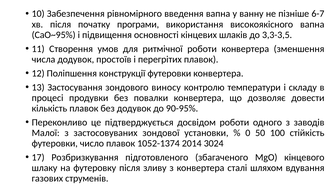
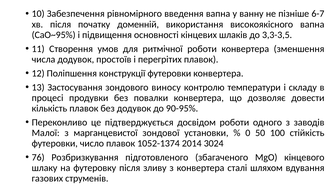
програми: програми -> доменній (138, 24)
застосовуваних: застосовуваних -> марганцевистої (106, 133)
17: 17 -> 76 (38, 157)
